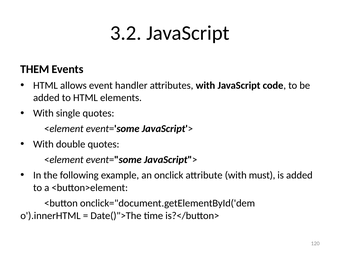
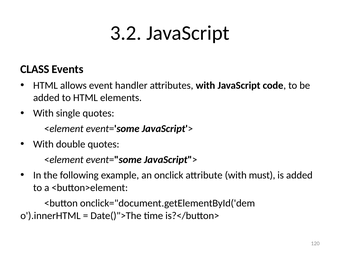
THEM: THEM -> CLASS (35, 69)
